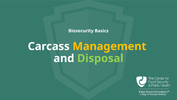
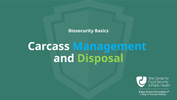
Management colour: yellow -> light blue (109, 46)
